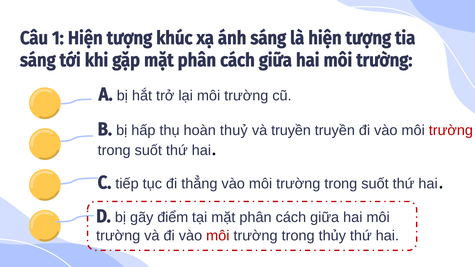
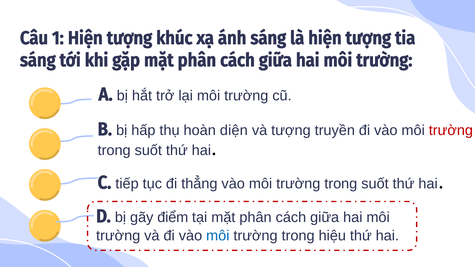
thuỷ: thuỷ -> diện (234, 131)
và truyền: truyền -> tượng (291, 131)
môi colour: red -> blue (218, 236)
thủy: thủy -> hiệu (332, 236)
